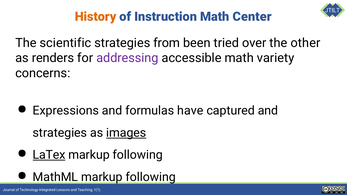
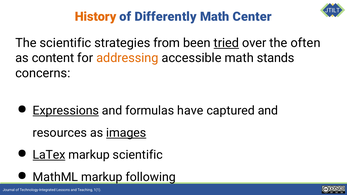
Instruction: Instruction -> Differently (166, 17)
tried underline: none -> present (226, 43)
other: other -> often (306, 43)
renders: renders -> content (53, 58)
addressing colour: purple -> orange (127, 58)
variety: variety -> stands (276, 58)
Expressions underline: none -> present (66, 111)
strategies: strategies -> resources (60, 133)
following: following -> scientific (138, 155)
